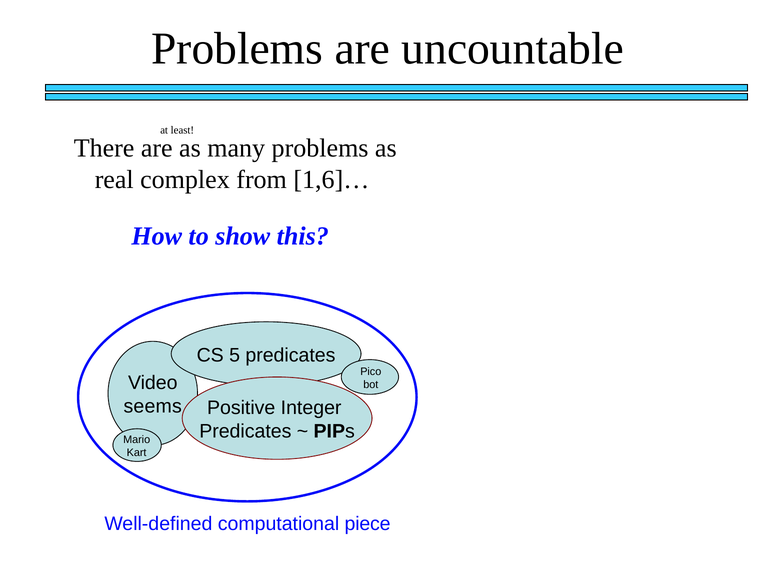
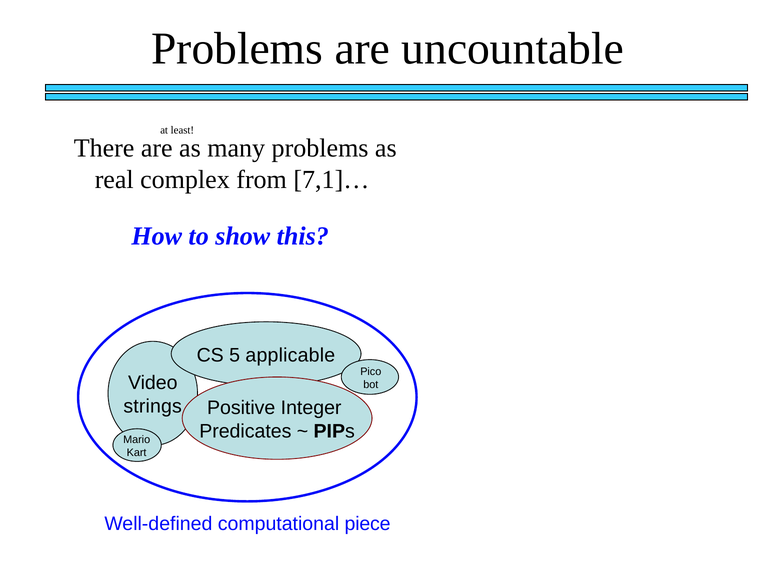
1,6]…: 1,6]… -> 7,1]… (331, 180)
5 predicates: predicates -> applicable (290, 355)
seems: seems -> strings (153, 406)
